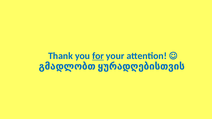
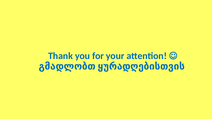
for underline: present -> none (98, 56)
